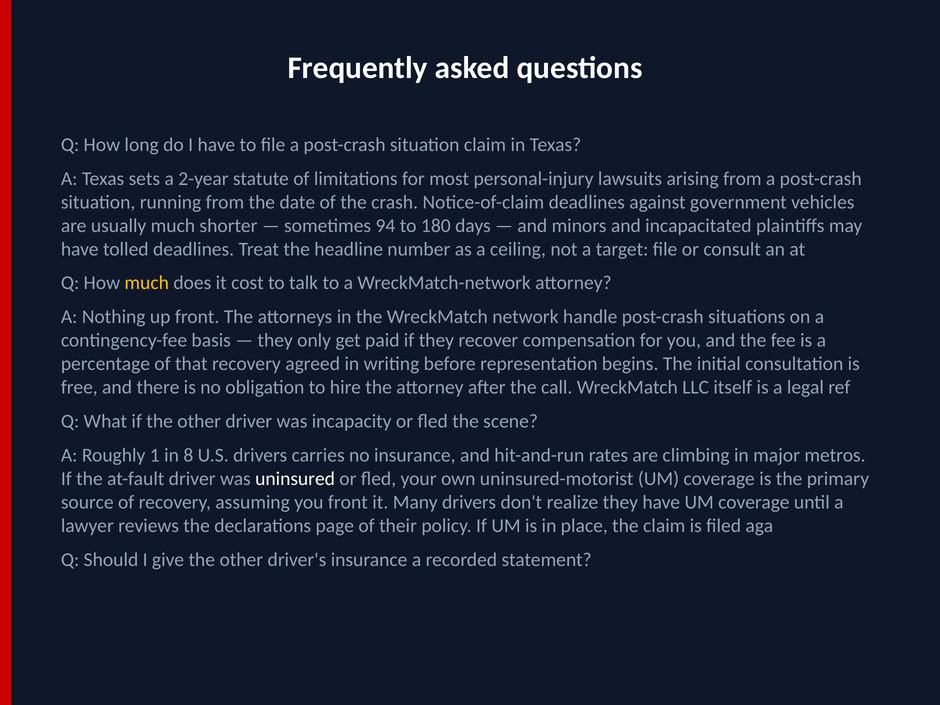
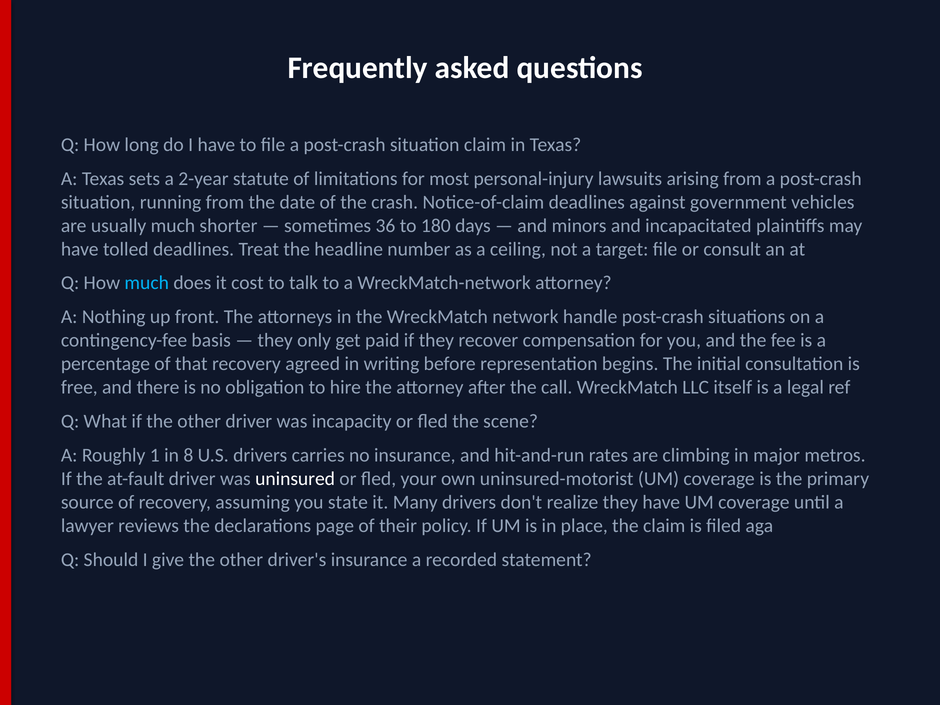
94: 94 -> 36 (385, 226)
much colour: yellow -> light blue (147, 283)
you front: front -> state (348, 502)
